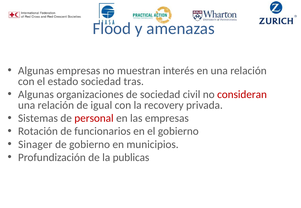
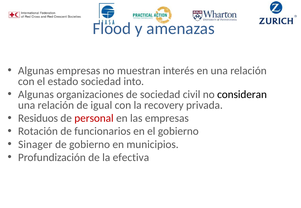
tras: tras -> into (134, 82)
consideran colour: red -> black (242, 95)
Sistemas: Sistemas -> Residuos (38, 118)
publicas: publicas -> efectiva (131, 158)
